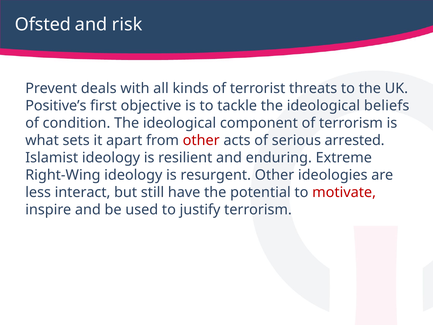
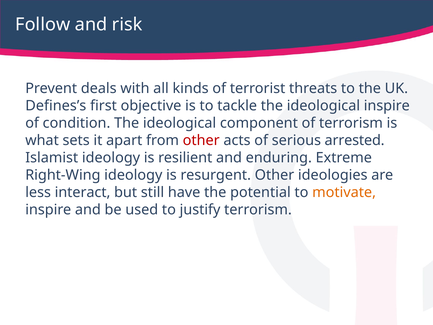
Ofsted: Ofsted -> Follow (43, 24)
Positive’s: Positive’s -> Defines’s (56, 106)
ideological beliefs: beliefs -> inspire (387, 106)
motivate colour: red -> orange (344, 192)
